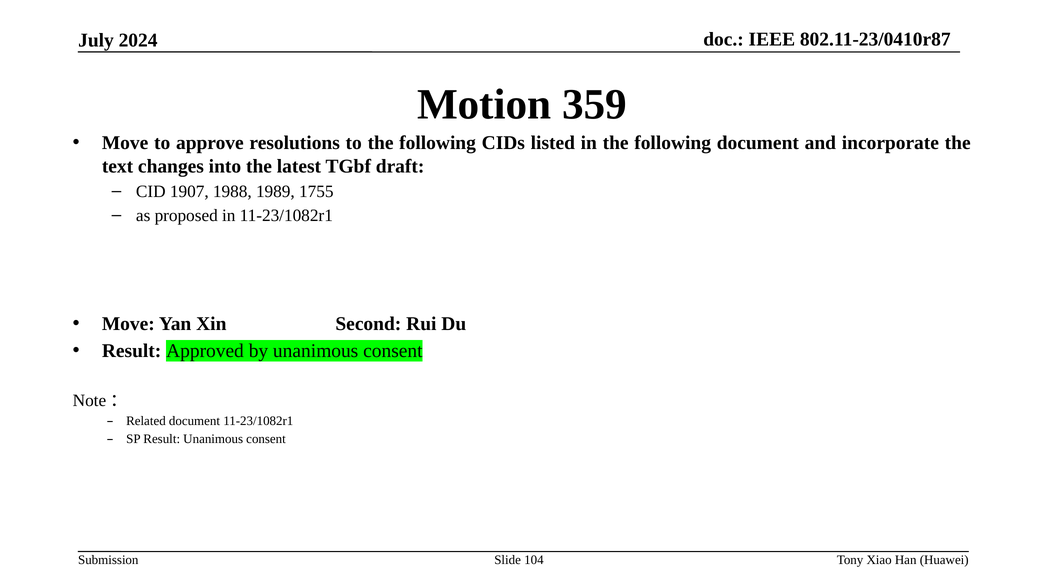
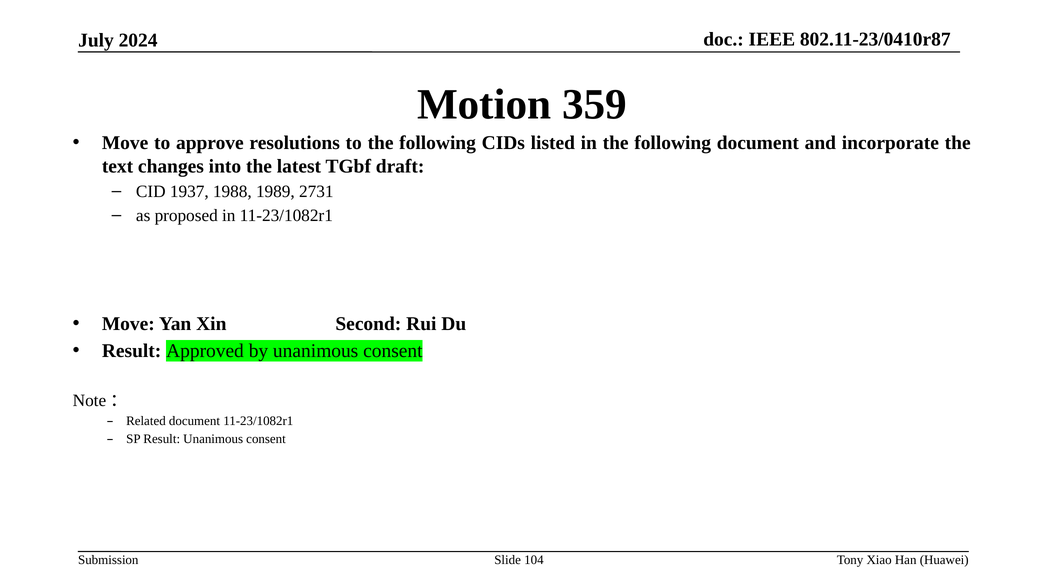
1907: 1907 -> 1937 (189, 192)
1755: 1755 -> 2731 (316, 192)
